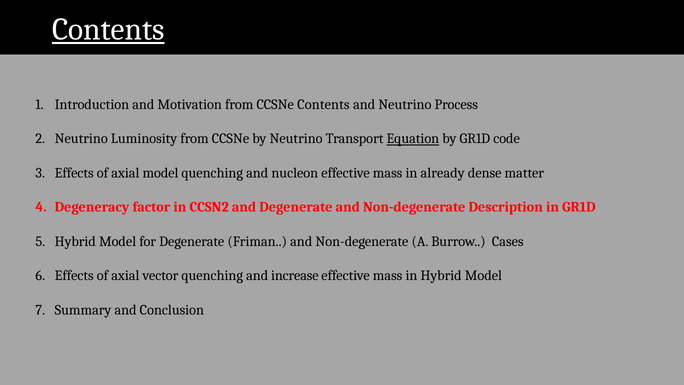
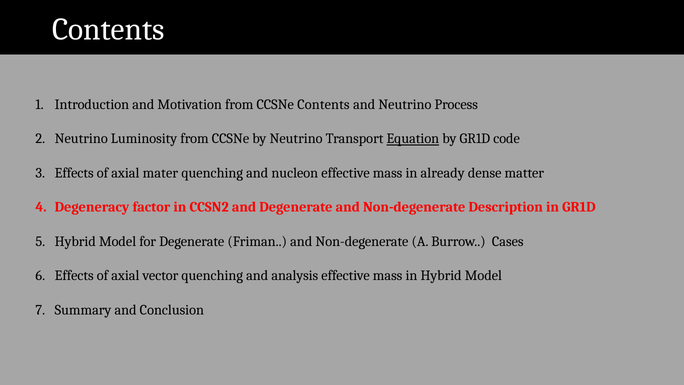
Contents underline: present -> none (108, 29)
axial model: model -> mater (160, 173)
increase: increase -> analysis (295, 275)
